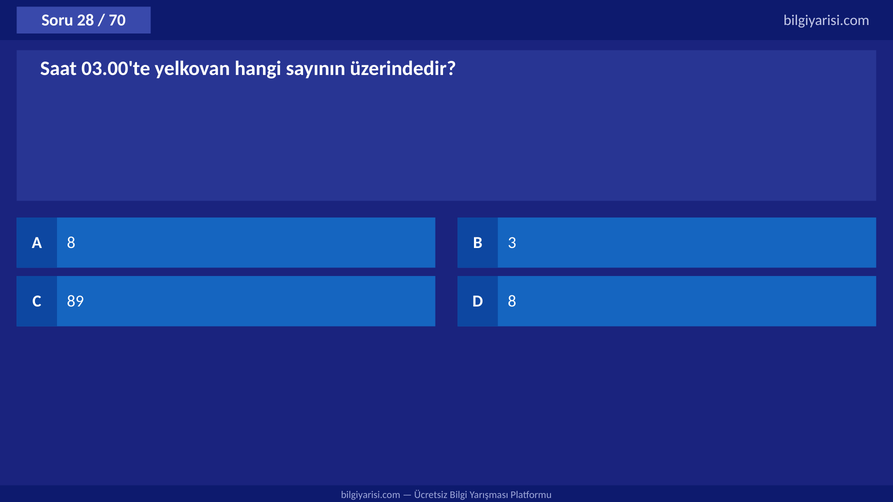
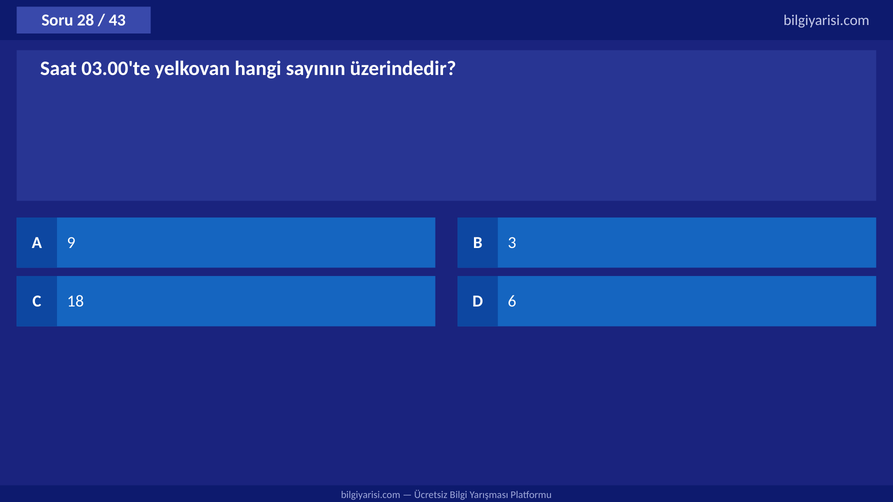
70: 70 -> 43 (117, 20)
A 8: 8 -> 9 (71, 243)
89: 89 -> 18 (75, 302)
D 8: 8 -> 6 (512, 302)
